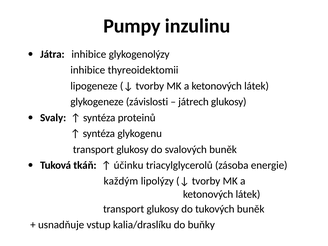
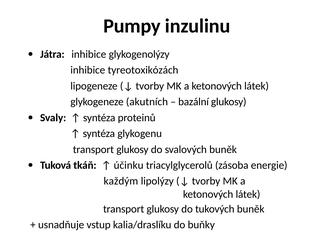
thyreoidektomii: thyreoidektomii -> tyreotoxikózách (143, 70)
závislosti: závislosti -> akutních (147, 102)
játrech: játrech -> bazální (194, 102)
